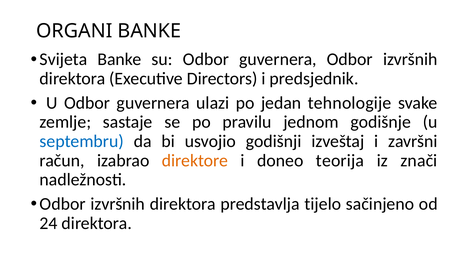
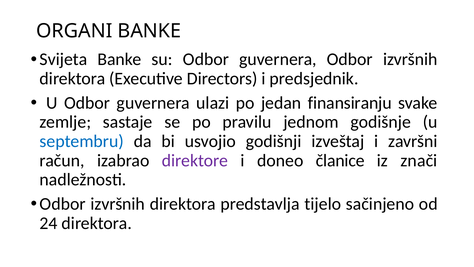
tehnologije: tehnologije -> finansiranju (350, 103)
direktore colour: orange -> purple (195, 160)
teorija: teorija -> članice (340, 160)
